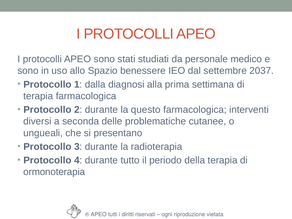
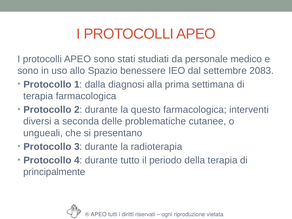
2037: 2037 -> 2083 (262, 71)
ormonoterapia: ormonoterapia -> principalmente (54, 172)
